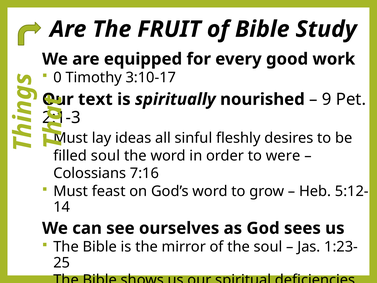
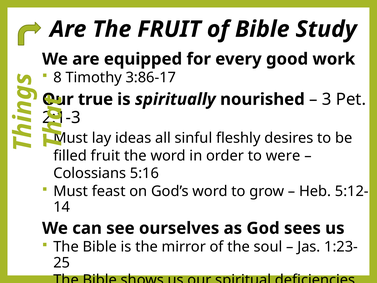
0: 0 -> 8 (58, 78)
3:10-17: 3:10-17 -> 3:86-17 (151, 78)
text: text -> true (96, 99)
9: 9 -> 3 (327, 99)
filled soul: soul -> fruit (106, 156)
7:16: 7:16 -> 5:16 (144, 173)
